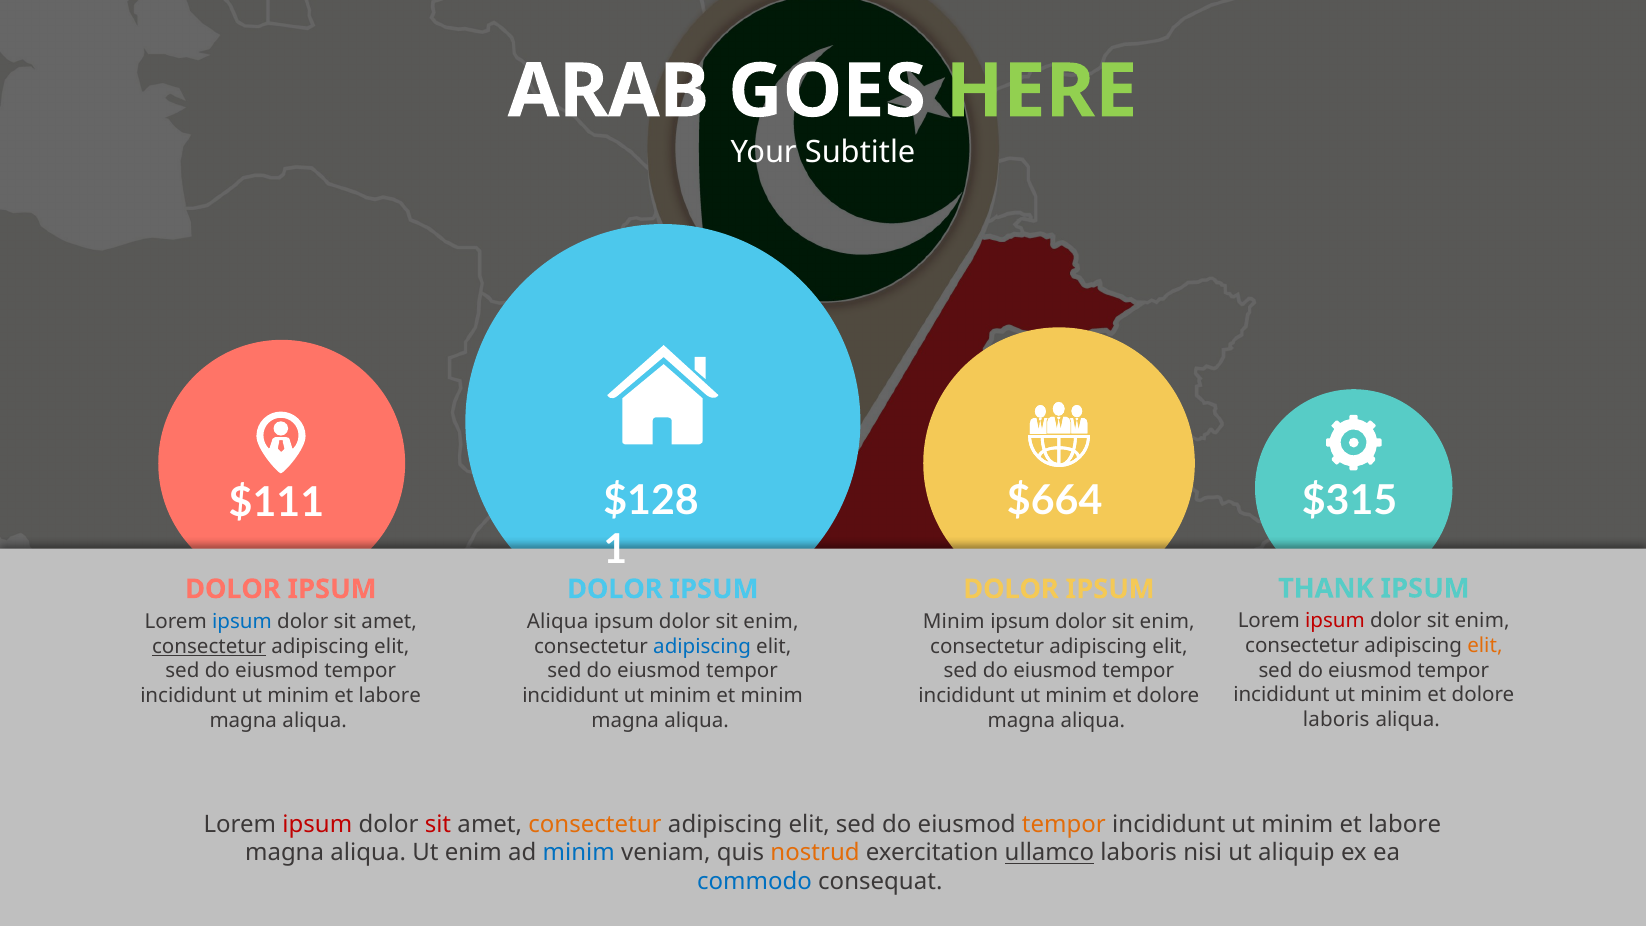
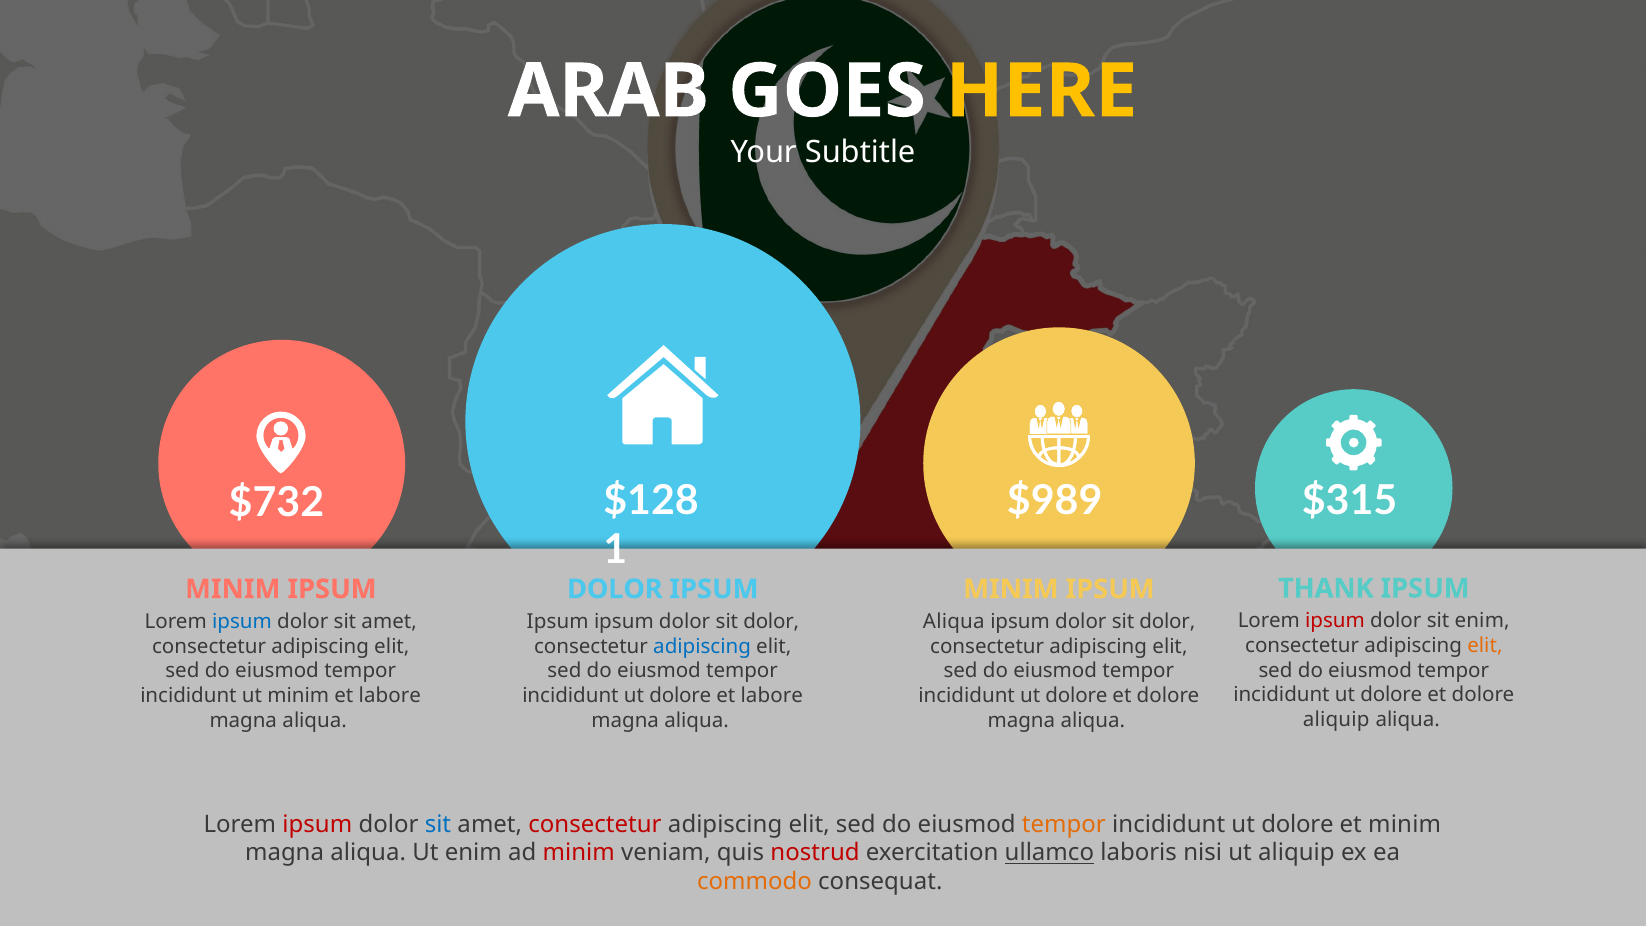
HERE colour: light green -> yellow (1042, 91)
$664: $664 -> $989 (1055, 501)
$111: $111 -> $732 (276, 502)
DOLOR: DOLOR -> MINIM (233, 589)
DOLOR: DOLOR -> MINIM (1011, 589)
Aliqua: Aliqua -> Ipsum (558, 621)
enim: enim -> dolor (771, 621)
Minim: Minim -> Aliqua (954, 621)
enim: enim -> dolor (1167, 621)
consectetur underline: present -> none (209, 646)
minim: minim -> dolore (1391, 695)
minim: minim -> dolore (680, 696)
minim: minim -> labore (772, 696)
minim: minim -> dolore (1076, 696)
laboris: laboris -> aliquip (1336, 720)
sit colour: red -> blue (438, 824)
consectetur colour: orange -> red (595, 824)
minim: minim -> dolore (1297, 824)
labore: labore -> minim (1405, 824)
minim colour: blue -> red (579, 853)
nostrud colour: orange -> red (815, 853)
commodo colour: blue -> orange (755, 882)
